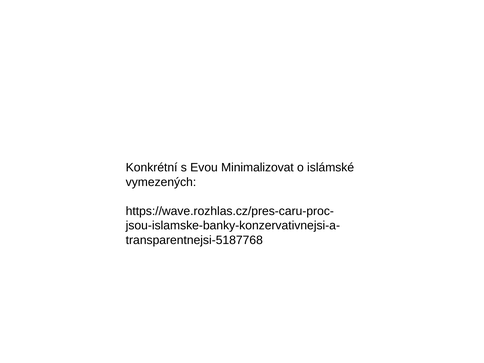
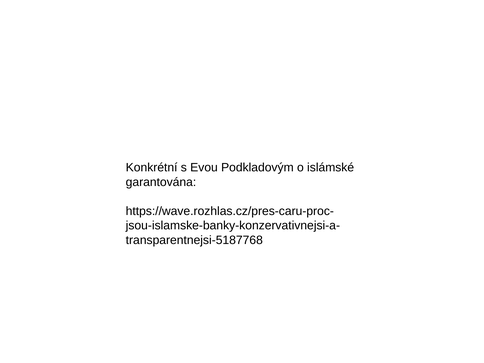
Minimalizovat: Minimalizovat -> Podkladovým (257, 168)
vymezených: vymezených -> garantována (161, 182)
